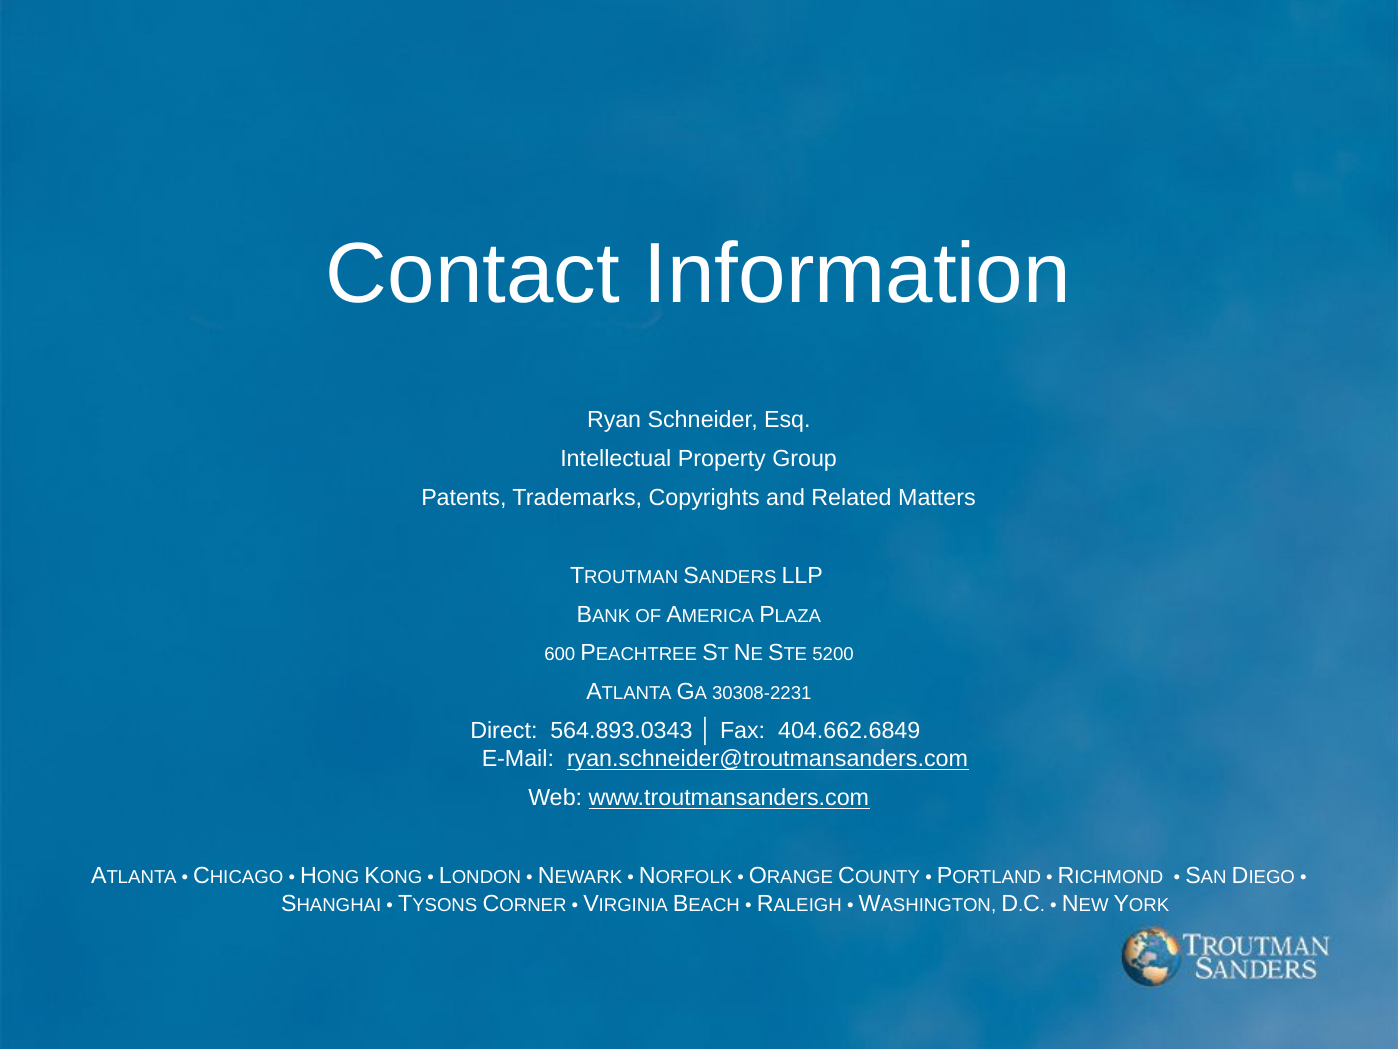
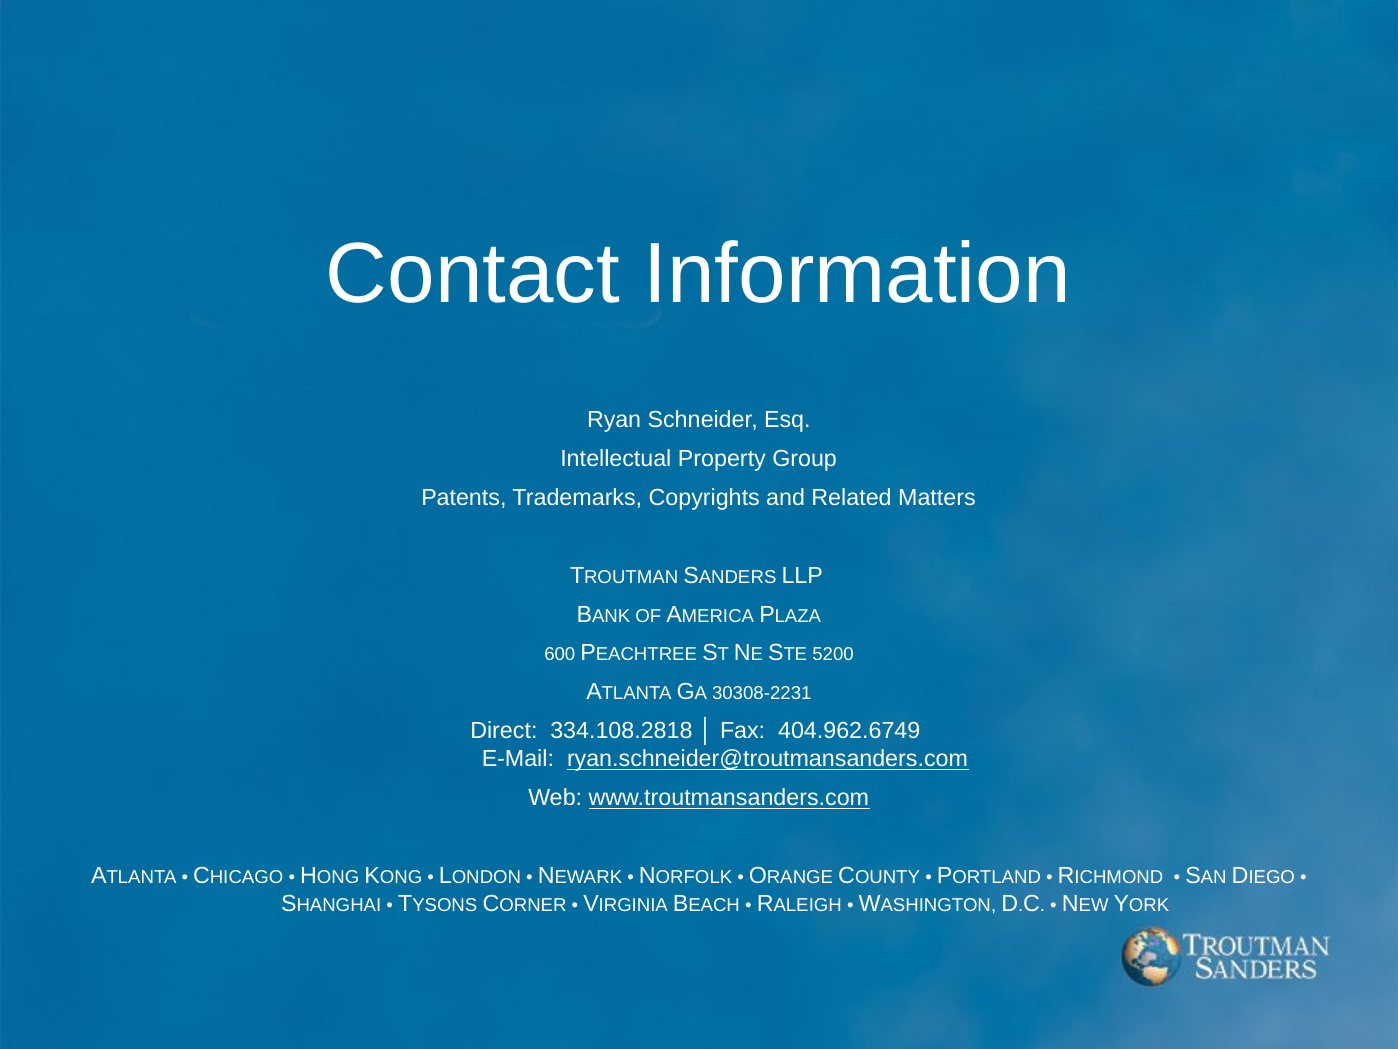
564.893.0343: 564.893.0343 -> 334.108.2818 (621, 731)
404.662.6849: 404.662.6849 -> 404.962.6749 (849, 731)
